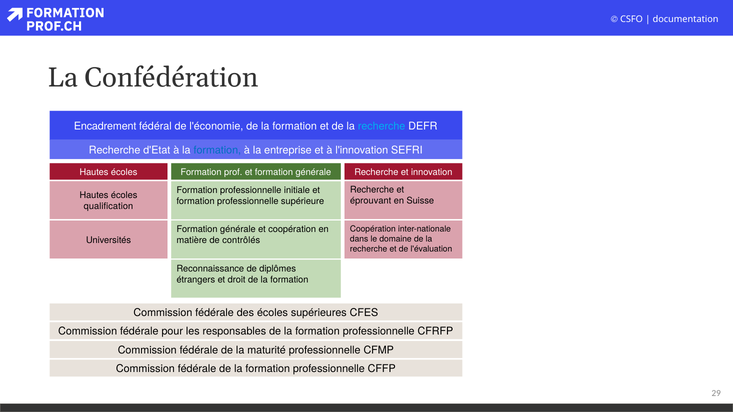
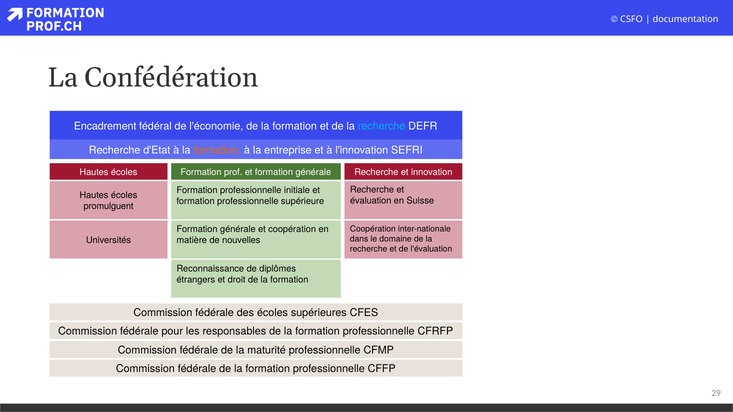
formation colour: blue -> orange (217, 150)
éprouvant: éprouvant -> évaluation (371, 201)
qualification: qualification -> promulguent (109, 206)
contrôlés: contrôlés -> nouvelles (241, 241)
